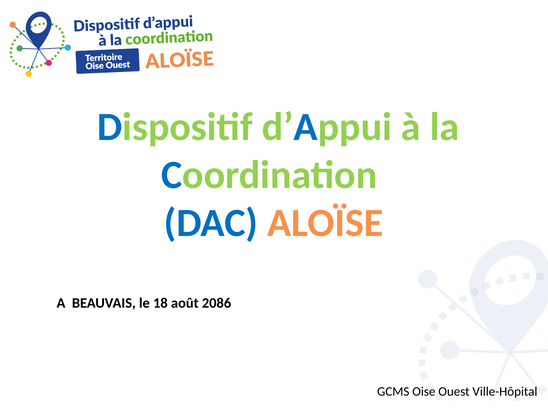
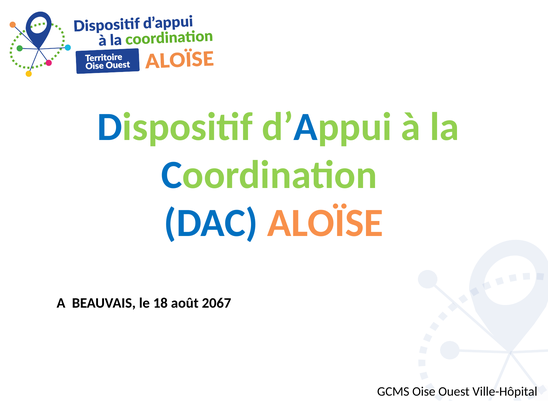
2086: 2086 -> 2067 (217, 303)
